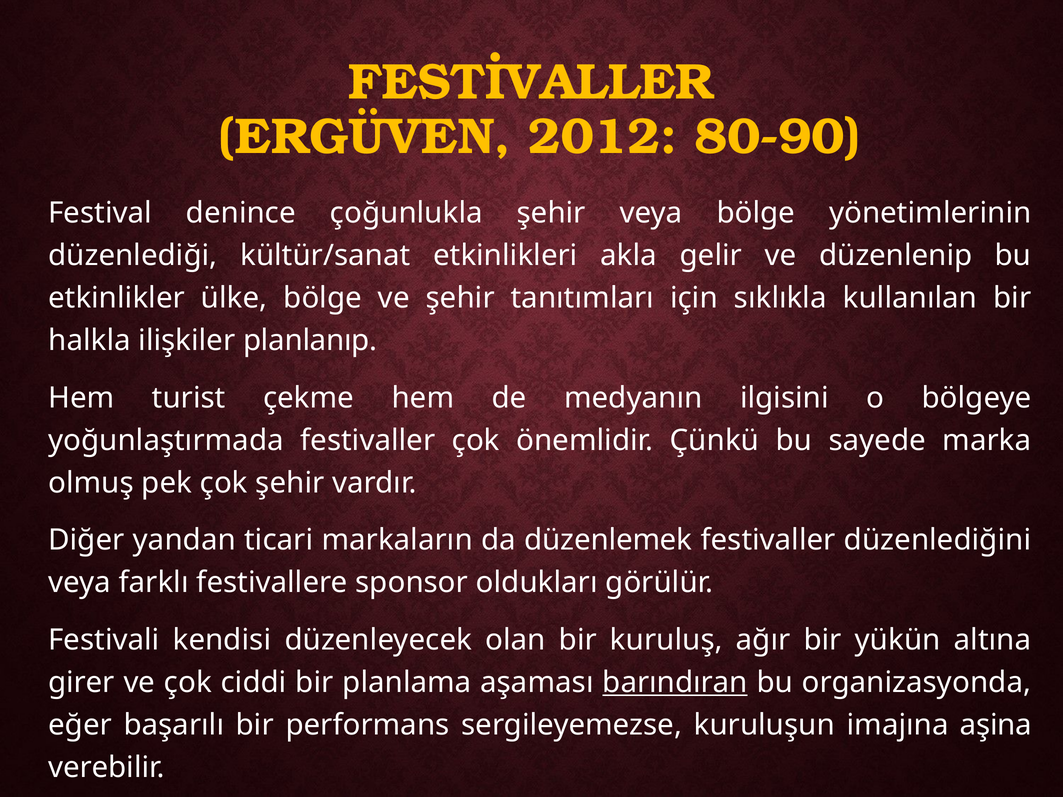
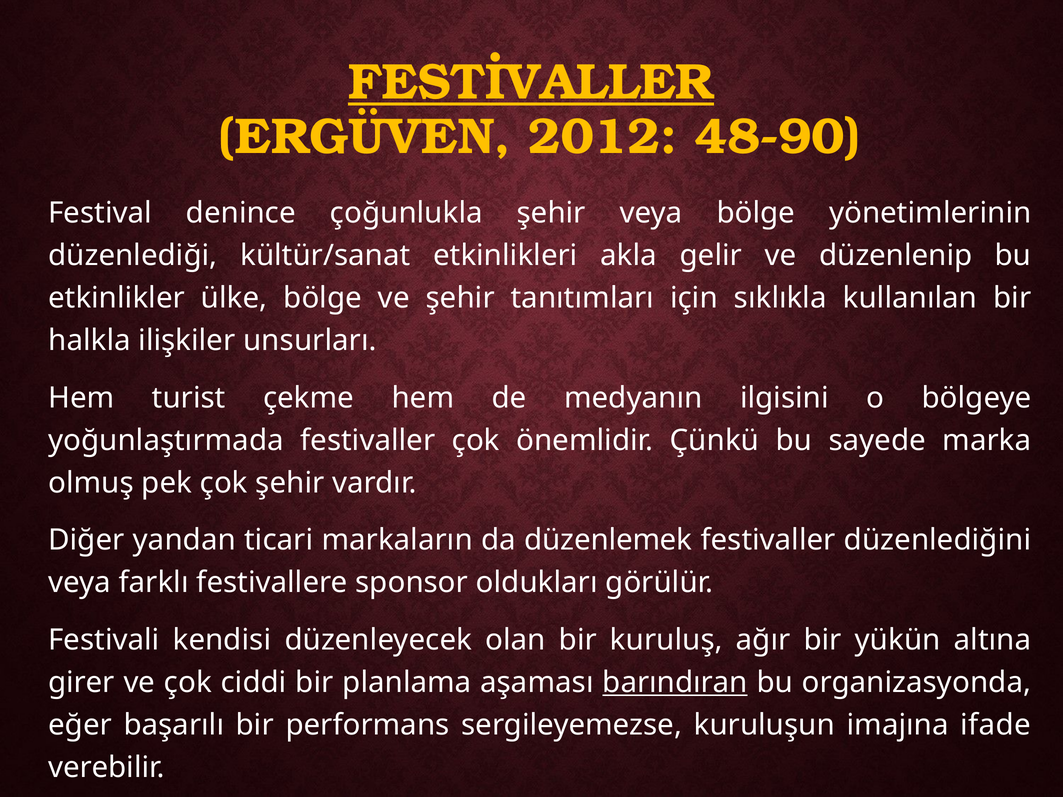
FESTİVALLER underline: none -> present (531, 82)
80-90: 80-90 -> 48-90 (777, 137)
planlanıp: planlanıp -> unsurları (310, 341)
aşina: aşina -> ifade (996, 725)
